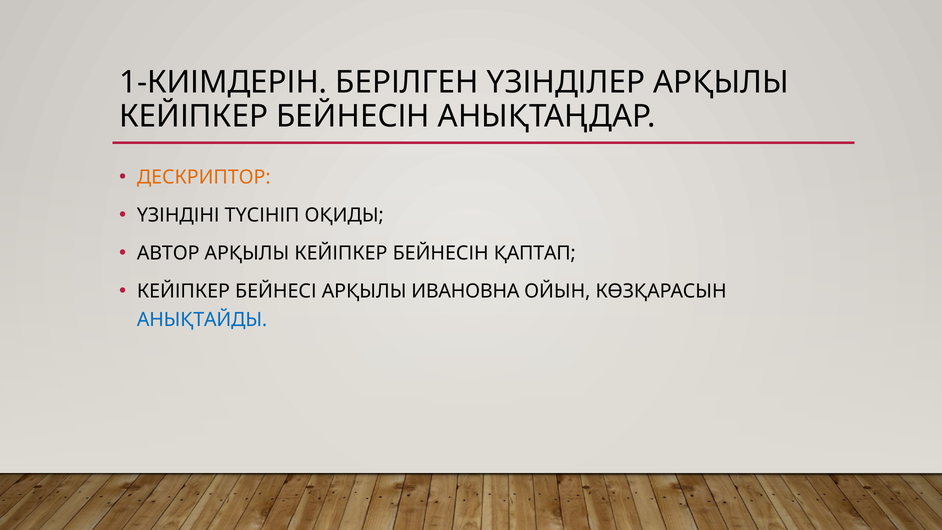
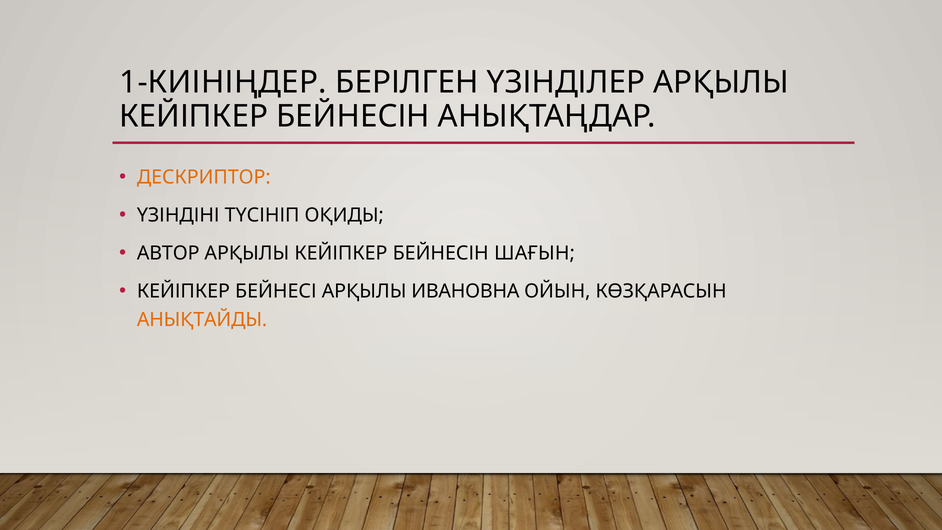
1-КИІМДЕРІН: 1-КИІМДЕРІН -> 1-КИІНІҢДЕР (223, 82)
ҚАПТАП: ҚАПТАП -> ШАҒЫН (535, 253)
АНЫҚТАЙДЫ colour: blue -> orange (202, 320)
